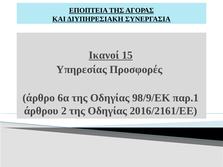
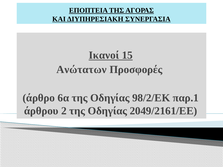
Υπηρεσίας: Υπηρεσίας -> Ανώτατων (82, 70)
98/9/ΕΚ: 98/9/ΕΚ -> 98/2/ΕΚ (151, 98)
2016/2161/ΕΕ: 2016/2161/ΕΕ -> 2049/2161/ΕΕ (163, 111)
